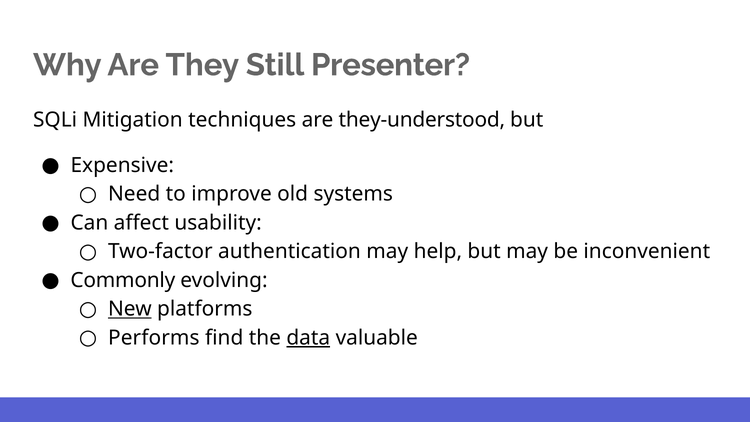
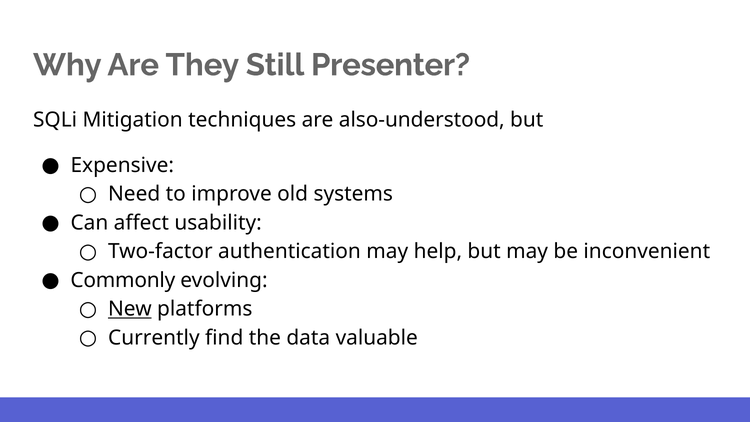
they-understood: they-understood -> also-understood (422, 120)
Performs: Performs -> Currently (154, 338)
data underline: present -> none (308, 338)
